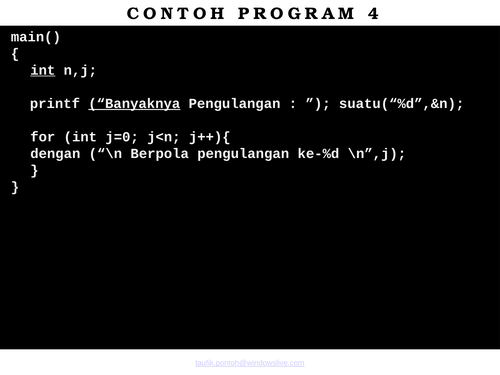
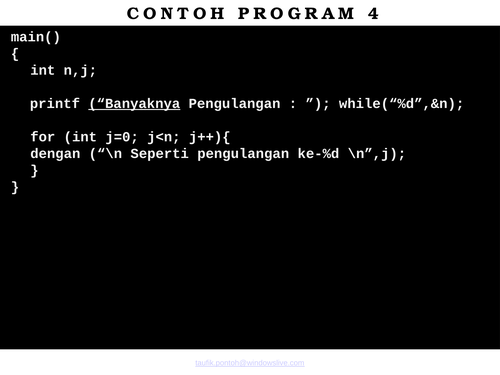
int underline: present -> none (43, 70)
suatu(“%d”,&n: suatu(“%d”,&n -> while(“%d”,&n (402, 103)
Berpola: Berpola -> Seperti (160, 153)
